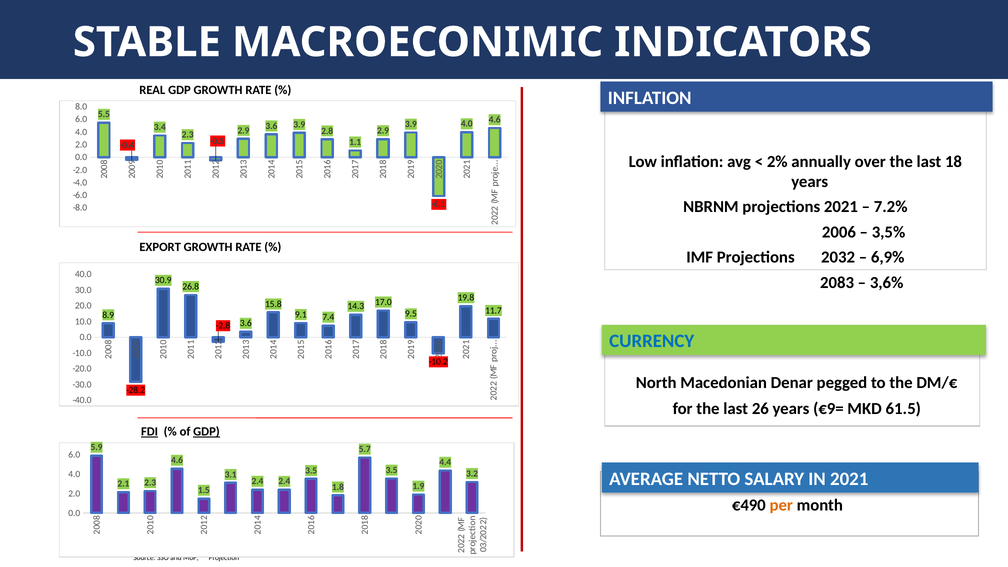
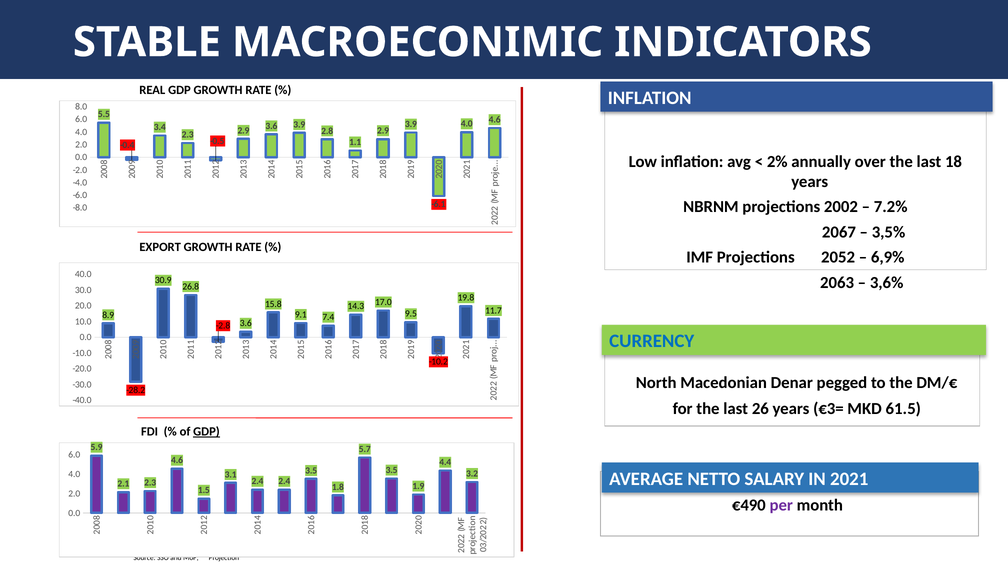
projections 2021: 2021 -> 2002 (841, 207)
2006: 2006 -> 2067 (839, 232)
2032: 2032 -> 2052 (838, 257)
2083: 2083 -> 2063 (837, 282)
€9=: €9= -> €3= (828, 409)
FDI underline: present -> none (150, 431)
per colour: orange -> purple (781, 505)
